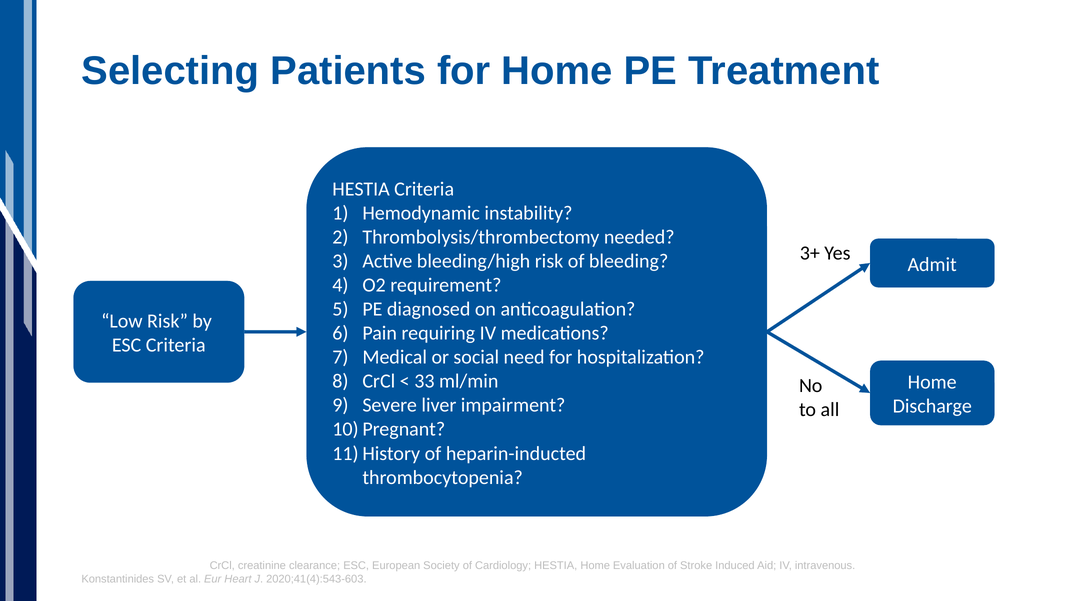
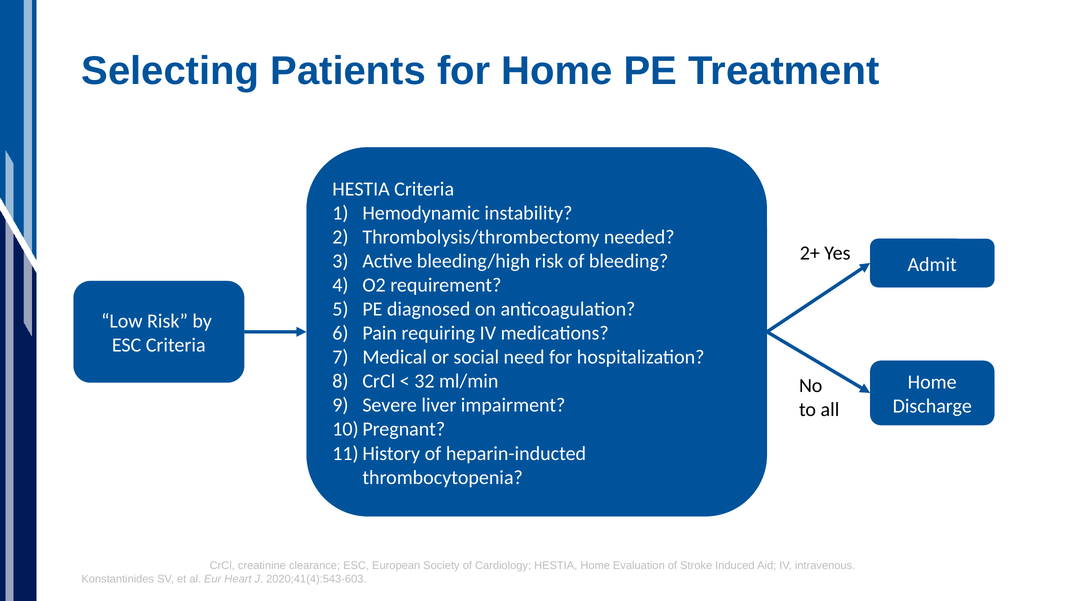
3+: 3+ -> 2+ (810, 253)
33: 33 -> 32 (424, 381)
